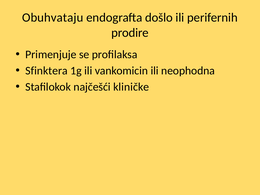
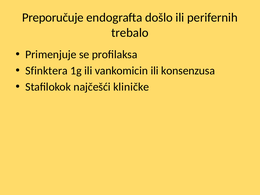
Obuhvataju: Obuhvataju -> Preporučuje (53, 18)
prodire: prodire -> trebalo (130, 33)
neophodna: neophodna -> konsenzusa (188, 71)
